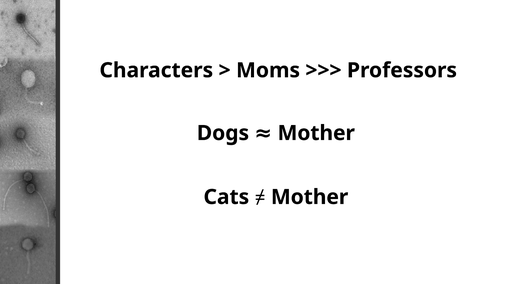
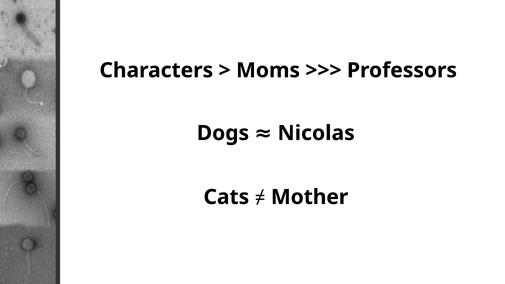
Dogs Mother: Mother -> Nicolas (316, 133)
